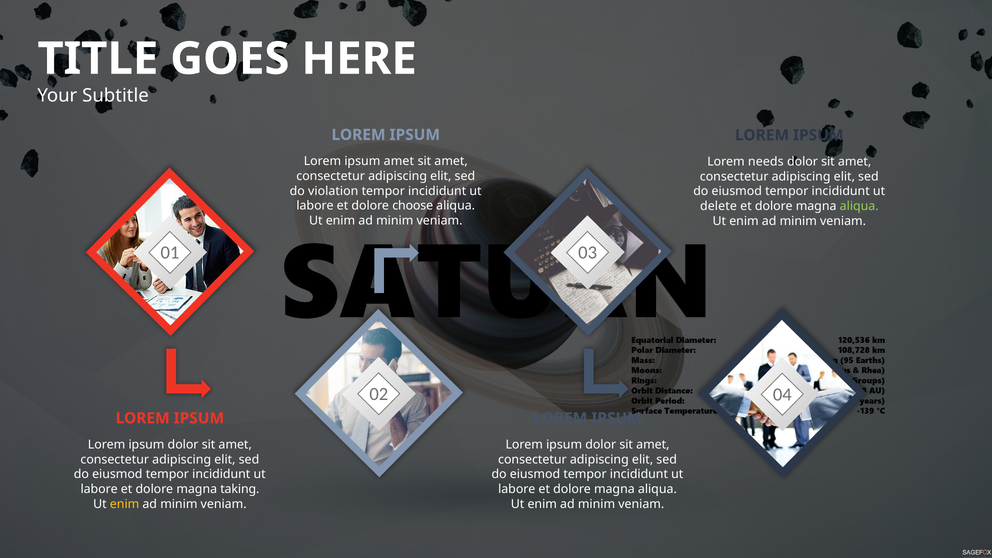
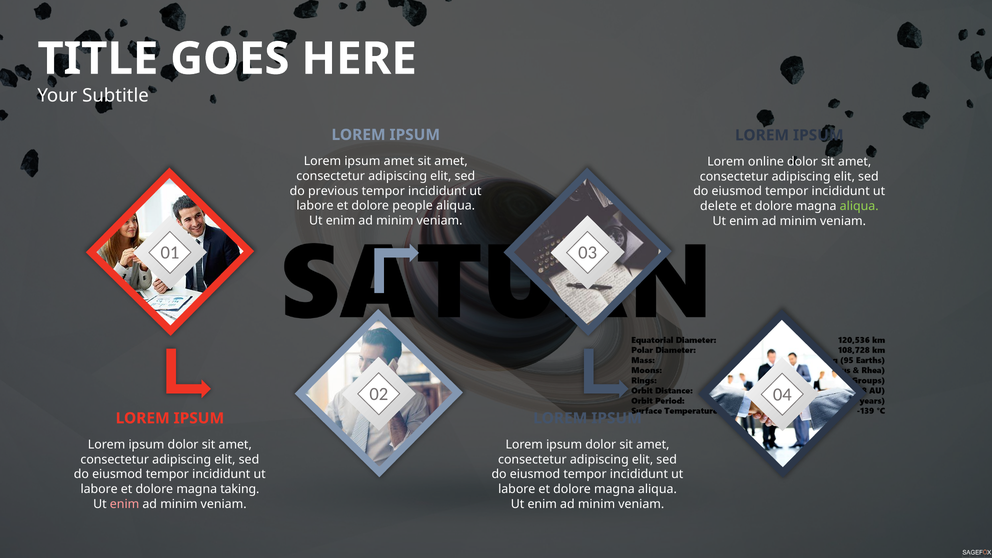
needs: needs -> online (766, 162)
violation: violation -> previous (333, 191)
choose: choose -> people (413, 206)
enim colour: yellow -> pink (125, 504)
